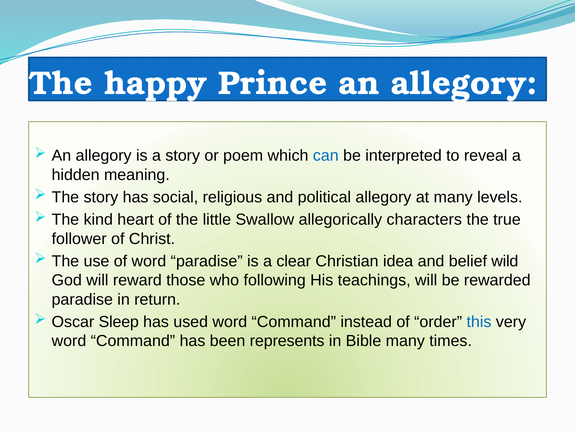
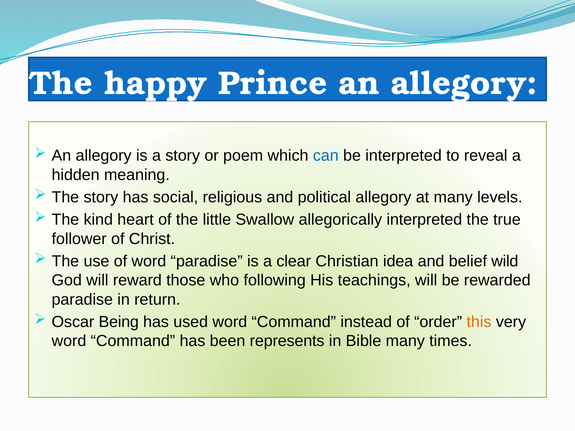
allegorically characters: characters -> interpreted (424, 220)
Sleep: Sleep -> Being (119, 322)
this colour: blue -> orange (479, 322)
